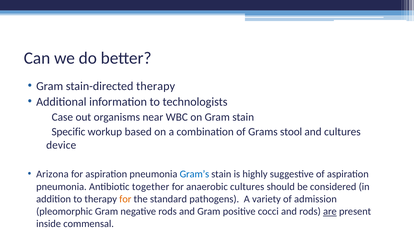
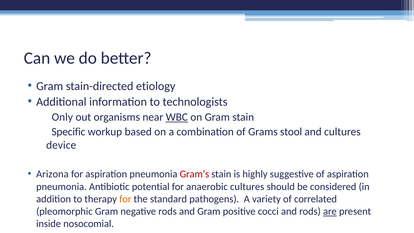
stain-directed therapy: therapy -> etiology (156, 86)
Case: Case -> Only (62, 117)
WBC underline: none -> present (177, 117)
Gram’s colour: blue -> red (194, 174)
together: together -> potential (151, 187)
admission: admission -> correlated (316, 199)
commensal: commensal -> nosocomial (89, 224)
